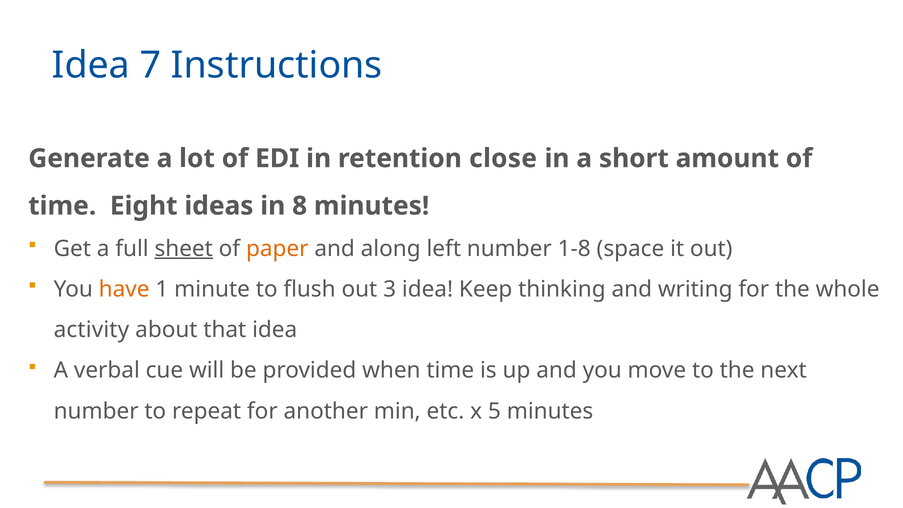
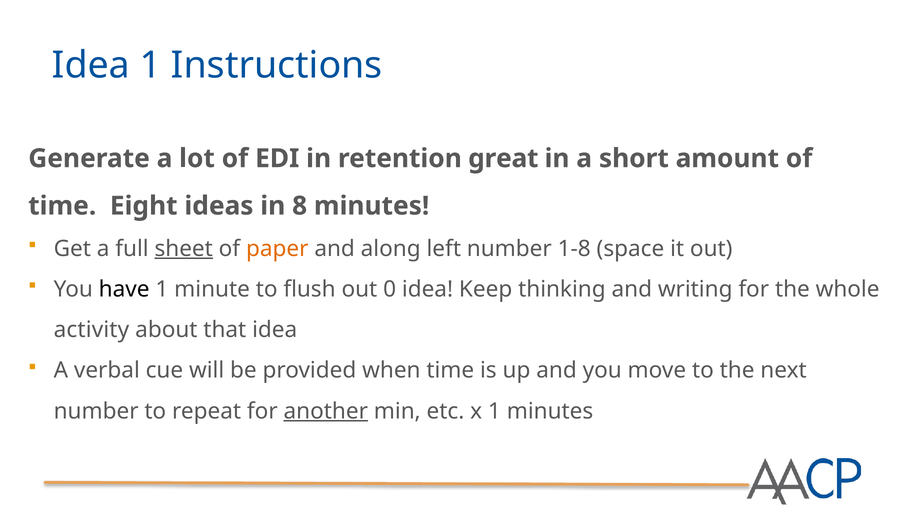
Idea 7: 7 -> 1 (151, 65)
close: close -> great (503, 158)
have colour: orange -> black (124, 289)
3: 3 -> 0 (390, 289)
another underline: none -> present (326, 411)
x 5: 5 -> 1 (494, 411)
